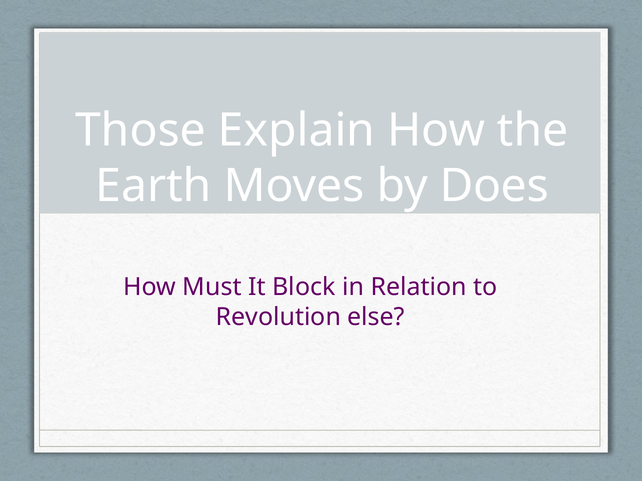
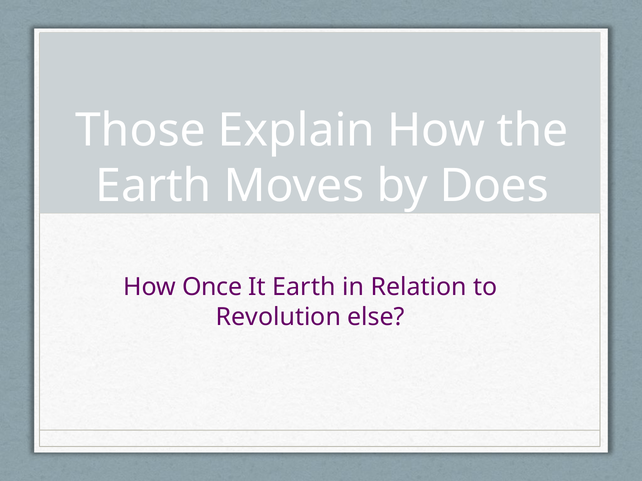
Must: Must -> Once (212, 287)
It Block: Block -> Earth (304, 287)
